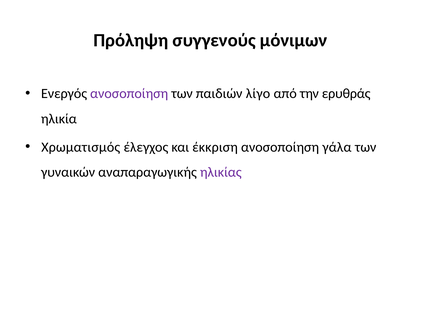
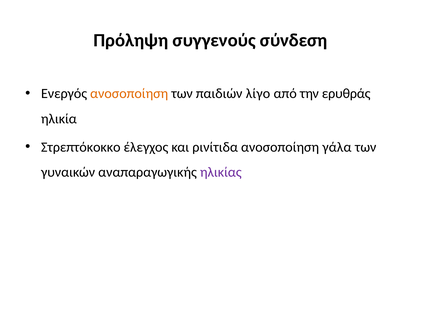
μόνιμων: μόνιμων -> σύνδεση (294, 40)
ανοσοποίηση colour: purple -> orange (129, 94)
Χρωματισμός: Χρωματισμός -> Στρεπτόκοκκο (81, 147)
έκκριση: έκκριση -> ρινίτιδα (215, 147)
